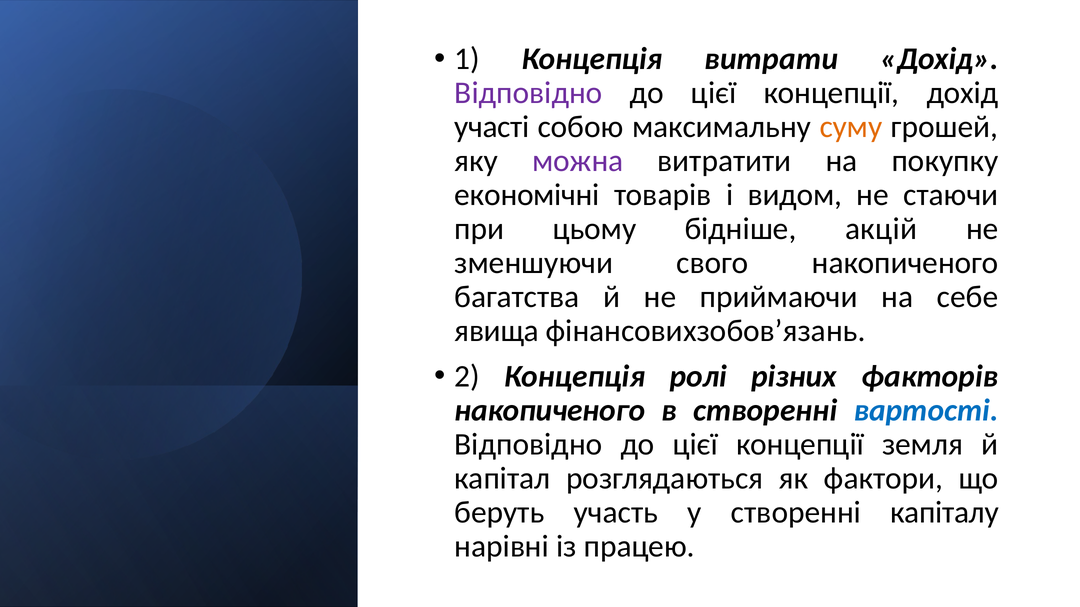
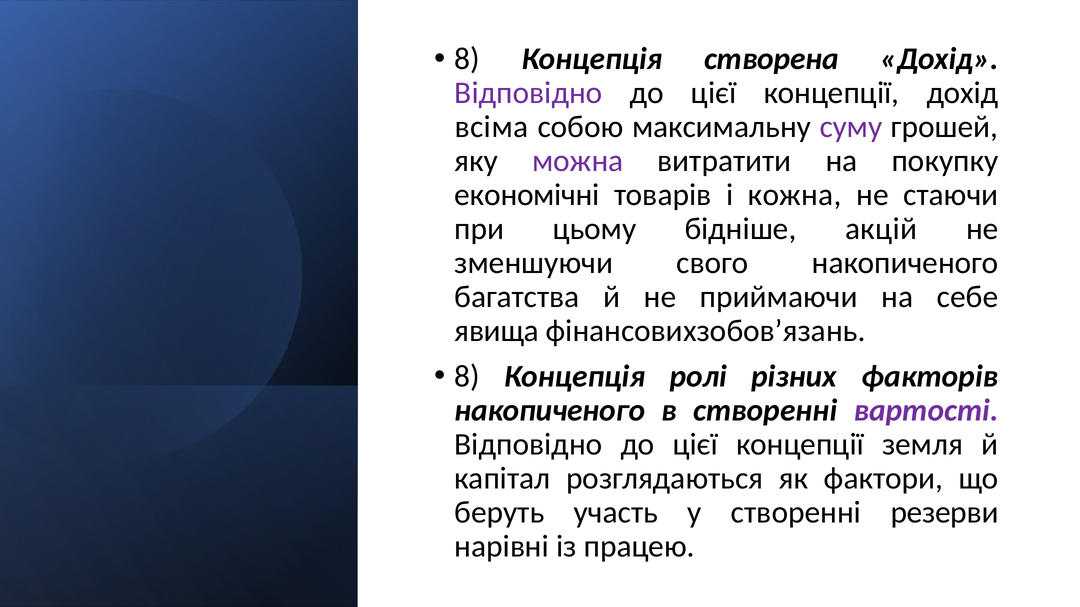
1: 1 -> 8 (467, 59)
витрати: витрати -> створена (772, 59)
участі: участі -> всіма (492, 127)
суму colour: orange -> purple (851, 127)
видом: видом -> кожна (795, 195)
2: 2 -> 8 (467, 377)
вартості colour: blue -> purple (926, 411)
капіталу: капіталу -> резерви (945, 513)
